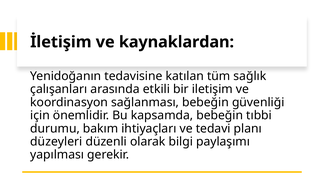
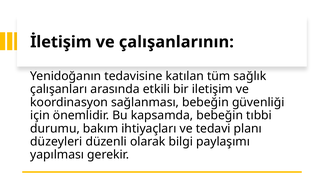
kaynaklardan: kaynaklardan -> çalışanlarının (176, 42)
